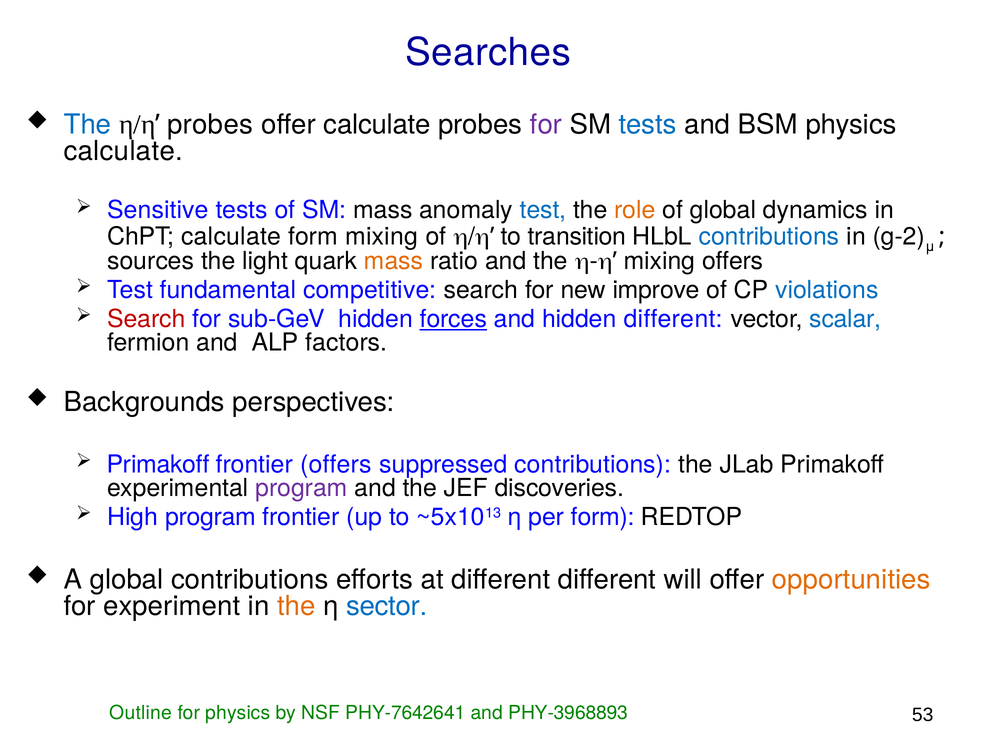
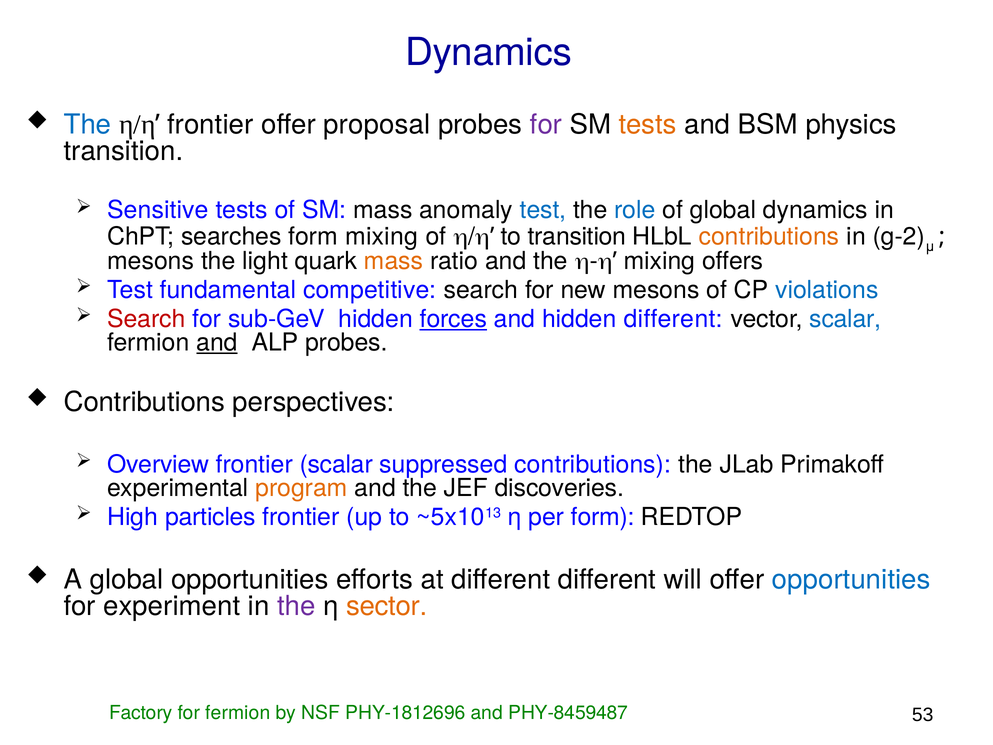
Searches: Searches -> Dynamics (488, 52)
probes: probes -> frontier (210, 125)
offer calculate: calculate -> proposal (377, 125)
tests colour: blue -> orange (648, 125)
calculate: calculate -> transition (123, 151)
role colour: orange -> blue (635, 210)
ChPT calculate: calculate -> searches (231, 237)
contributions colour: blue -> orange (769, 237)
sources: sources -> mesons (151, 261)
new improve: improve -> mesons (656, 290)
and underline: none -> present (217, 343)
ALP factors: factors -> probes (346, 343)
Backgrounds: Backgrounds -> Contributions (144, 402)
Primakoff: Primakoff -> Overview (158, 464)
frontier offers: offers -> scalar (336, 464)
program colour: purple -> orange (301, 488)
High program: program -> particles (210, 517)
global contributions: contributions -> opportunities (250, 579)
opportunities colour: orange -> blue (851, 579)
the colour: orange -> purple (296, 606)
sector colour: blue -> orange (387, 606)
Outline: Outline -> Factory (141, 713)
for physics: physics -> fermion (238, 713)
PHY-7642641: PHY-7642641 -> PHY-1812696 (405, 713)
PHY-3968893: PHY-3968893 -> PHY-8459487 (568, 713)
